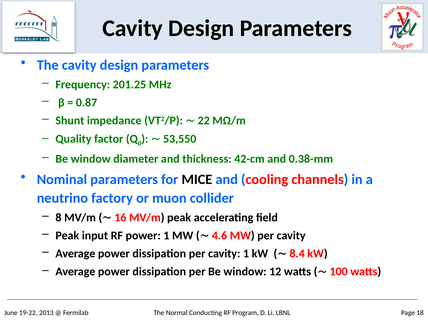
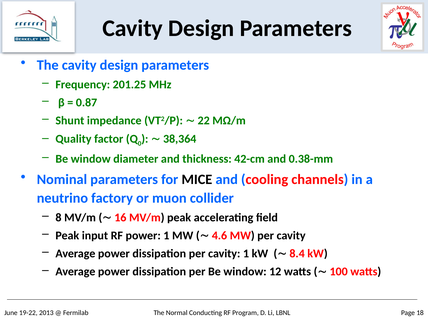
53,550: 53,550 -> 38,364 (180, 139)
